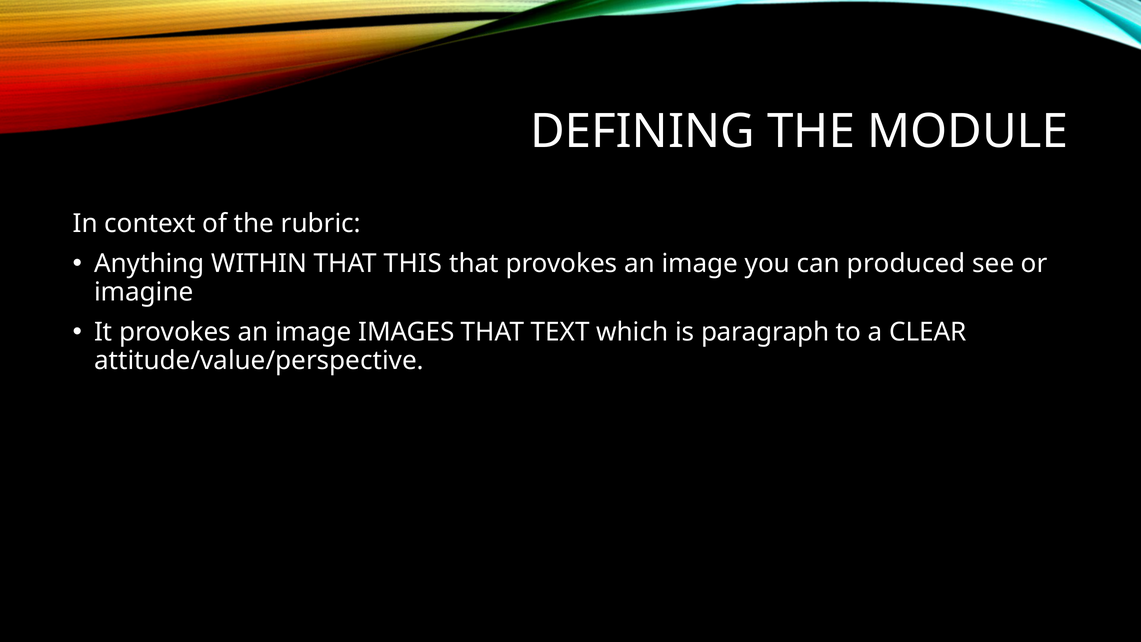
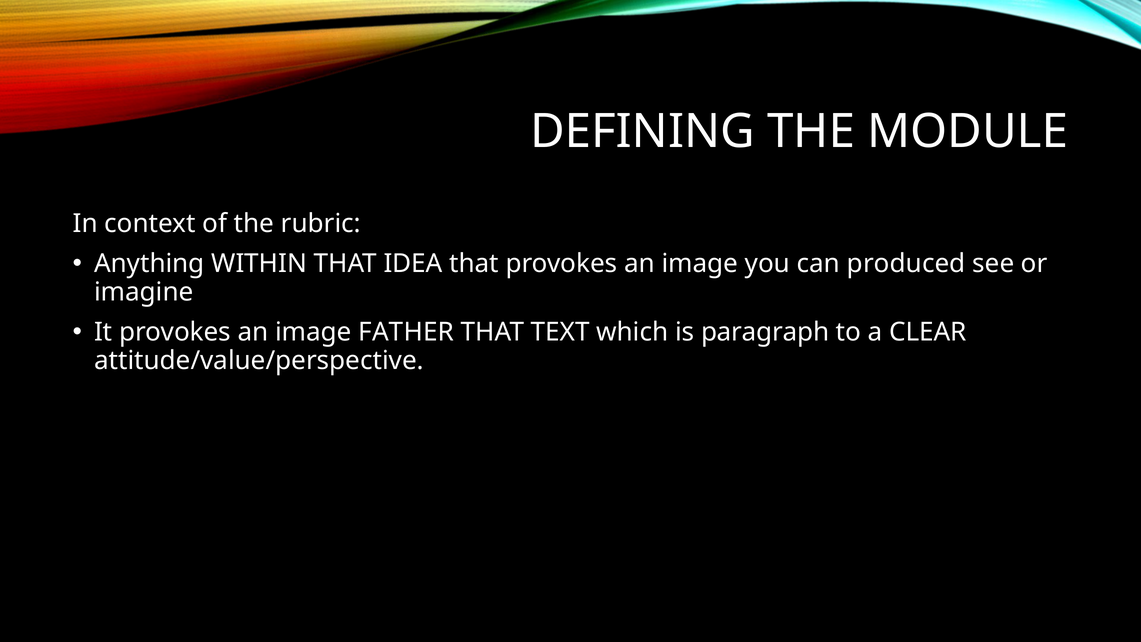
THIS: THIS -> IDEA (413, 264)
IMAGES: IMAGES -> FATHER (406, 332)
